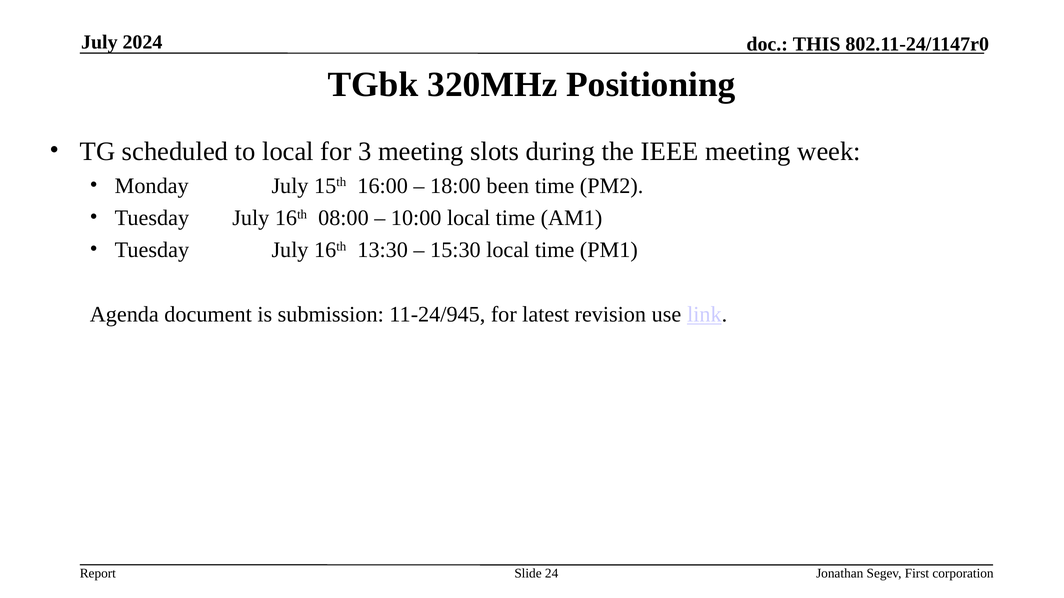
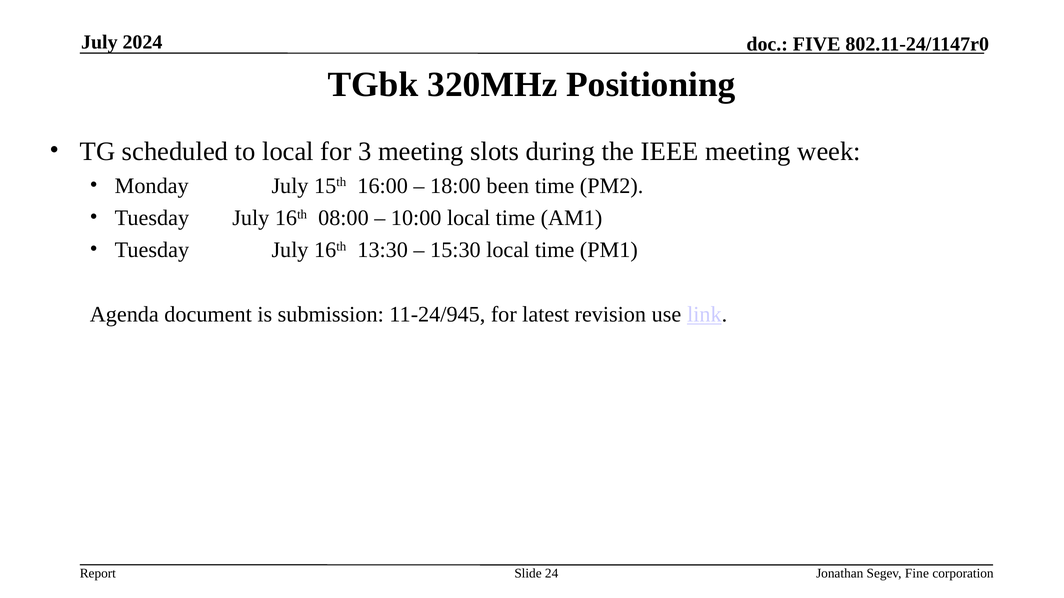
THIS: THIS -> FIVE (817, 44)
First: First -> Fine (917, 574)
